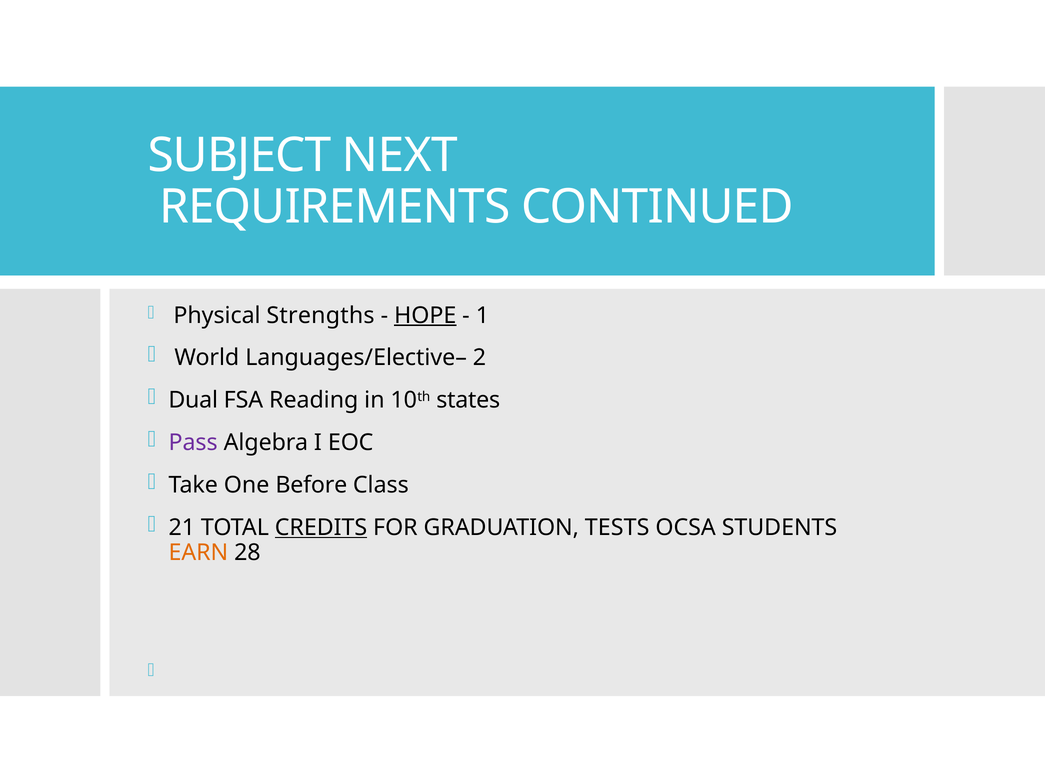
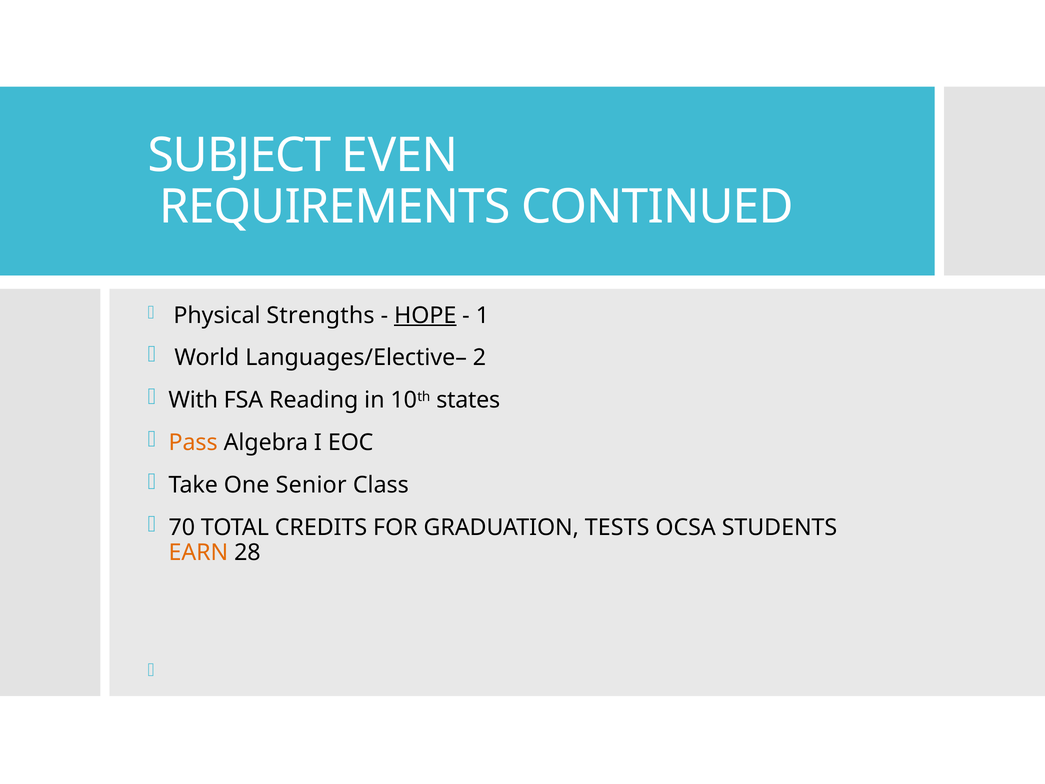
NEXT: NEXT -> EVEN (400, 155)
Dual: Dual -> With (193, 400)
Pass colour: purple -> orange (193, 443)
Before: Before -> Senior (311, 485)
21: 21 -> 70 (182, 527)
CREDITS underline: present -> none (321, 527)
